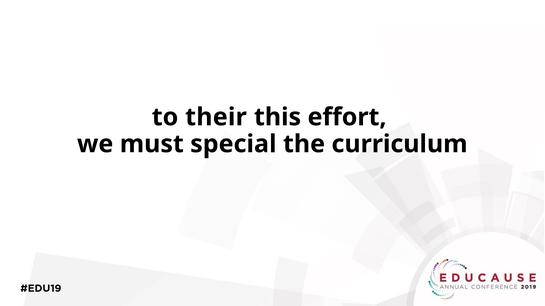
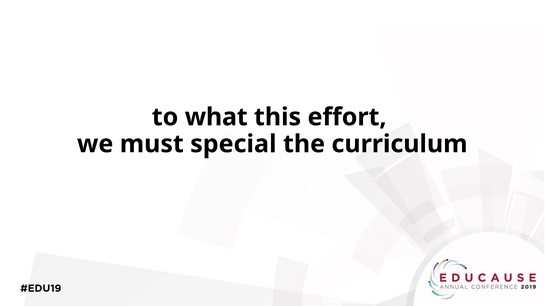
their: their -> what (216, 117)
